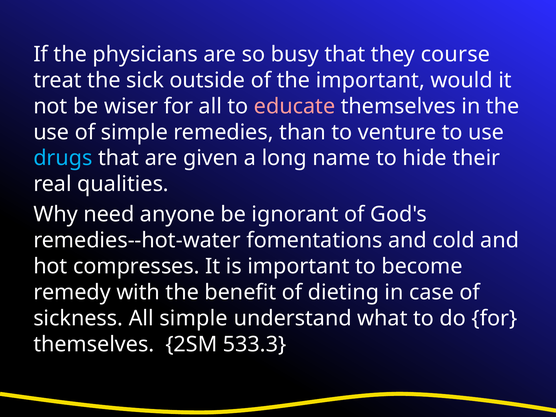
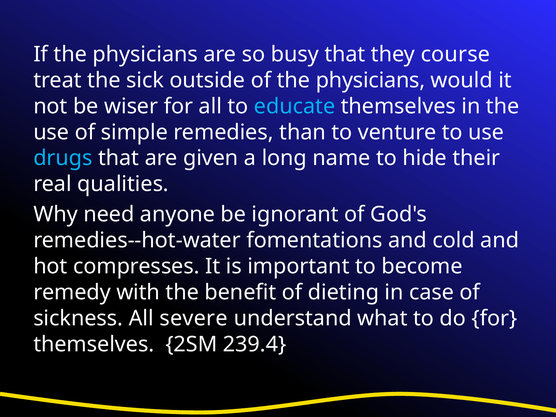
of the important: important -> physicians (370, 80)
educate colour: pink -> light blue (295, 106)
All simple: simple -> severe (194, 318)
533.3: 533.3 -> 239.4 (255, 344)
